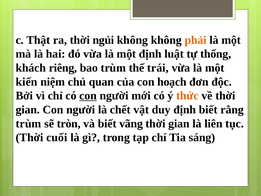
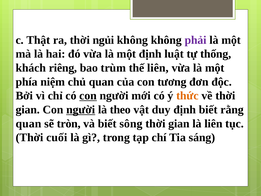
phải colour: orange -> purple (196, 40)
thế trái: trái -> liên (158, 68)
kiến: kiến -> phía (27, 82)
hoạch: hoạch -> tương (172, 82)
người underline: none -> present (81, 110)
chết: chết -> theo (120, 110)
trùm: trùm -> quan (29, 123)
vãng: vãng -> sông (131, 123)
